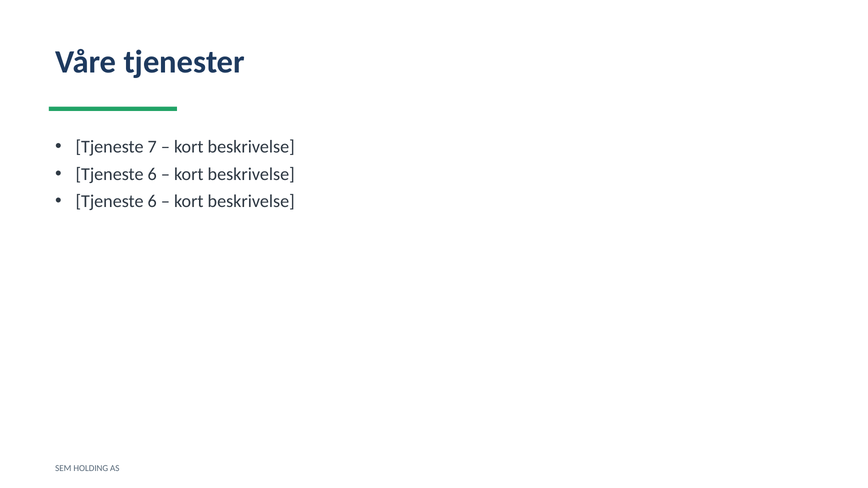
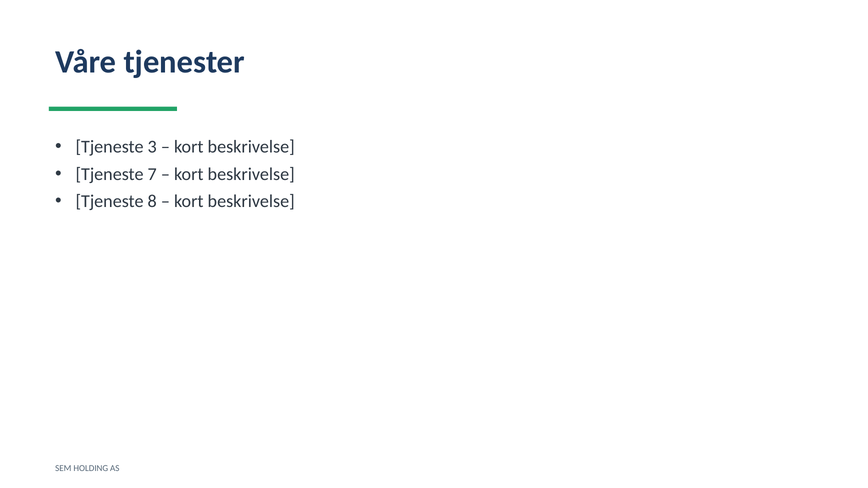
7: 7 -> 3 (152, 147)
6: 6 -> 7 (152, 174)
6: 6 -> 8 (152, 201)
